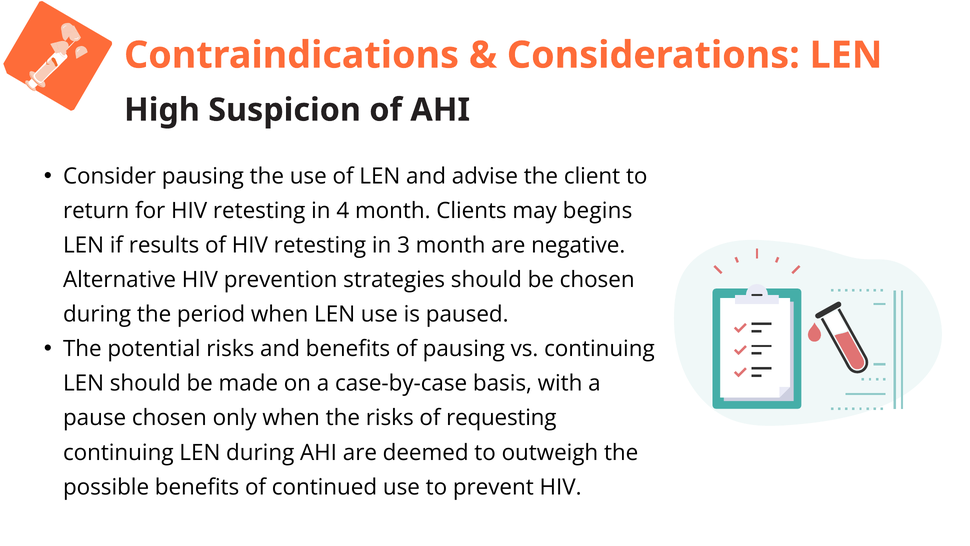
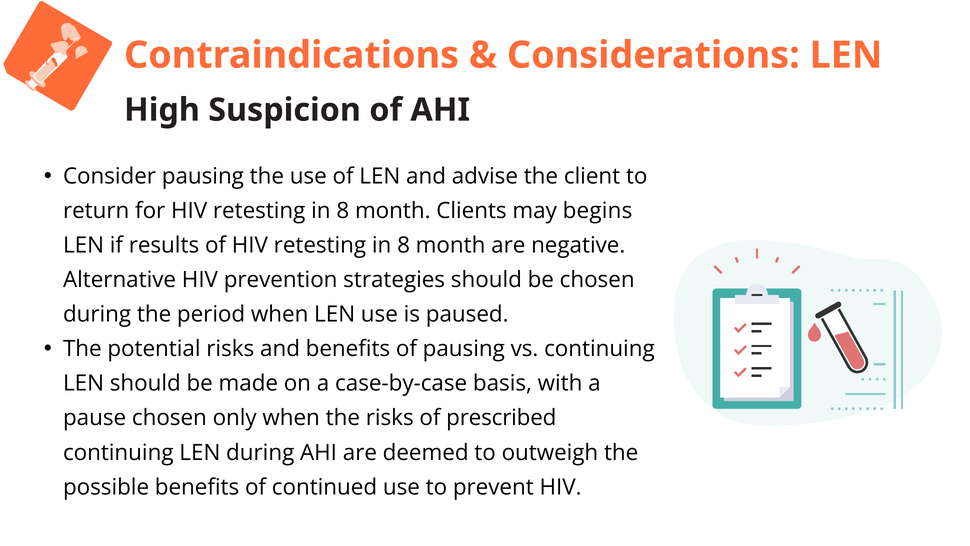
4: 4 -> 8 (343, 211)
3: 3 -> 8 (404, 245)
requesting: requesting -> prescribed (501, 418)
